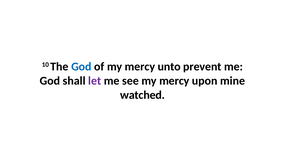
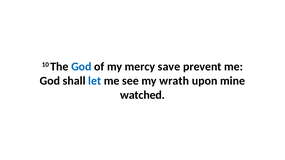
unto: unto -> save (169, 67)
let colour: purple -> blue (95, 81)
see my mercy: mercy -> wrath (174, 81)
